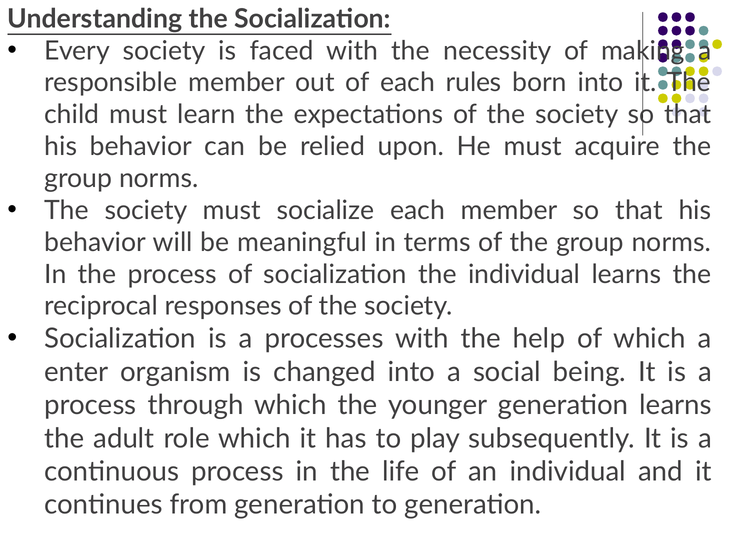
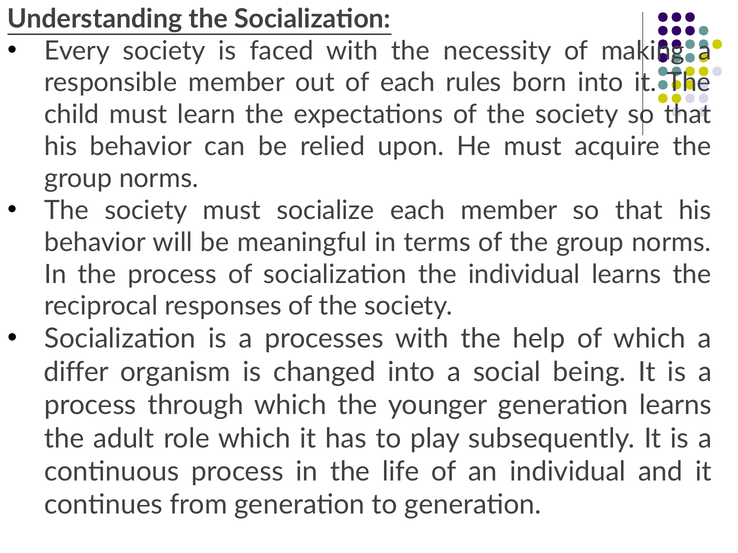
enter: enter -> differ (76, 372)
